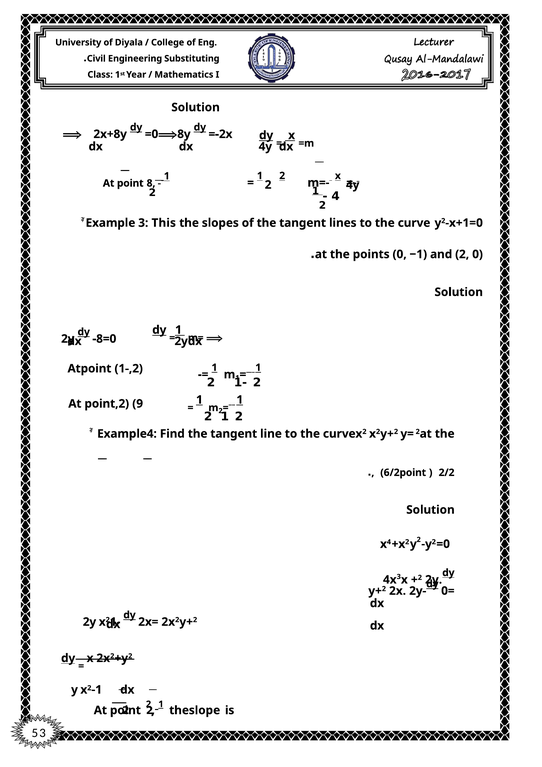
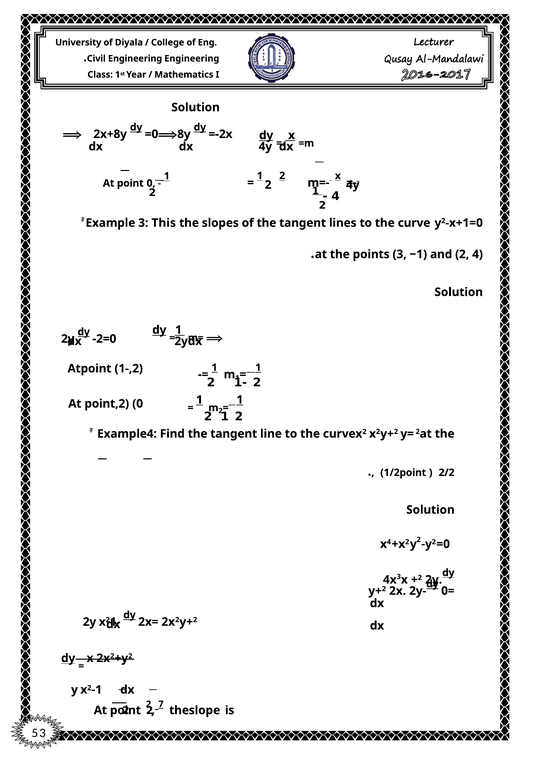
Engineering Substituting: Substituting -> Engineering (192, 59)
point 8: 8 -> 0 (151, 183)
points 0: 0 -> 3 (400, 254)
and 2 0: 0 -> 4 (478, 254)
-8=0: -8=0 -> -2=0 (104, 339)
9: 9 -> 0 (138, 404)
6/2: 6/2 -> 1/2 (390, 473)
1: 1 -> 7 (161, 704)
